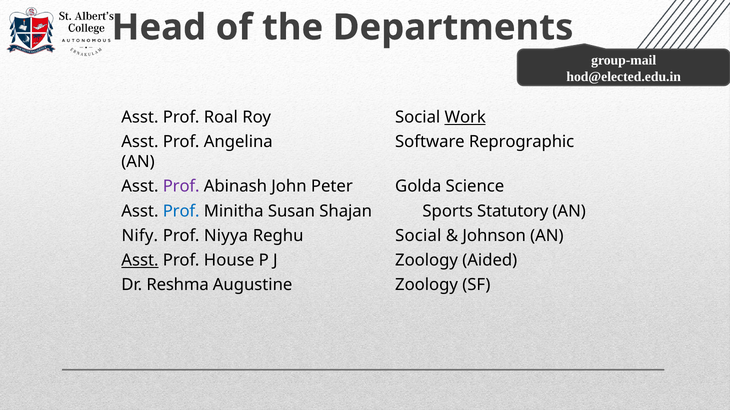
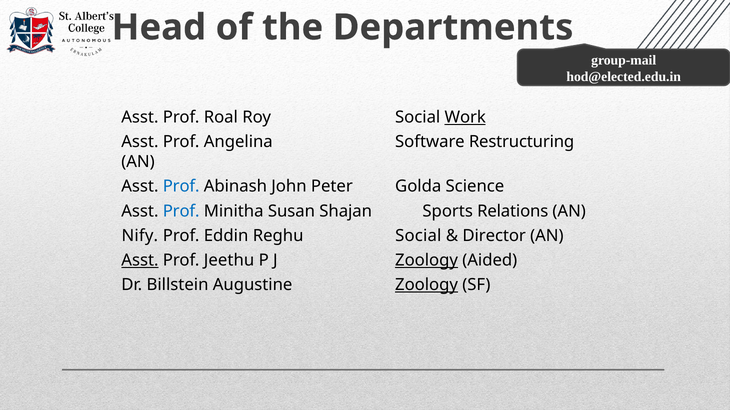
Reprographic: Reprographic -> Restructuring (522, 142)
Prof colour: purple -> blue (181, 187)
Statutory: Statutory -> Relations (513, 211)
Niyya: Niyya -> Eddin (226, 236)
Johnson: Johnson -> Director (494, 236)
House: House -> Jeethu (229, 261)
Zoology underline: none -> present (427, 261)
Reshma: Reshma -> Billstein (177, 285)
Zoology underline: none -> present (427, 285)
